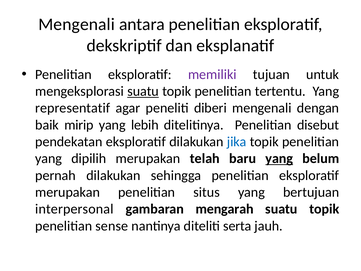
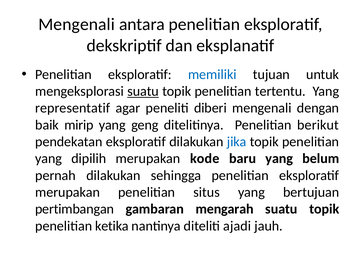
memiliki colour: purple -> blue (212, 74)
lebih: lebih -> geng (145, 125)
disebut: disebut -> berikut (318, 125)
telah: telah -> kode (205, 158)
yang underline: present -> none (279, 158)
interpersonal: interpersonal -> pertimbangan (74, 209)
sense: sense -> ketika (112, 226)
serta: serta -> ajadi (237, 226)
